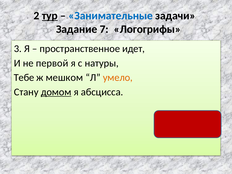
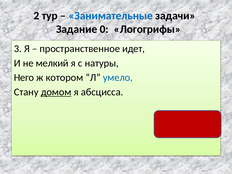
тур underline: present -> none (50, 16)
7: 7 -> 0 (104, 29)
первой: первой -> мелкий (52, 63)
Тебе: Тебе -> Него (24, 78)
мешком: мешком -> котором (64, 78)
умело colour: orange -> blue (118, 78)
